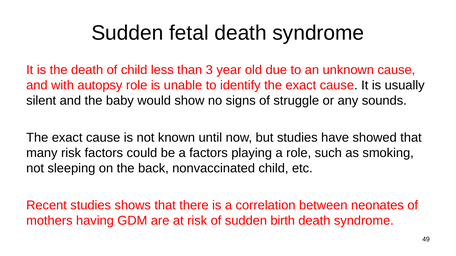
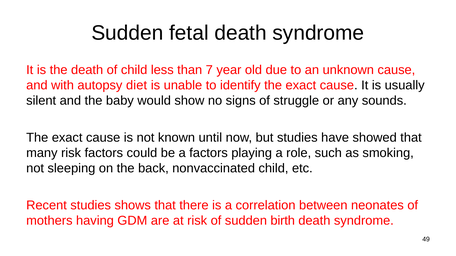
3: 3 -> 7 (209, 70)
autopsy role: role -> diet (137, 86)
